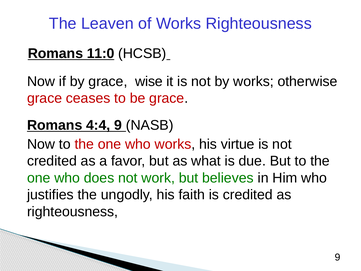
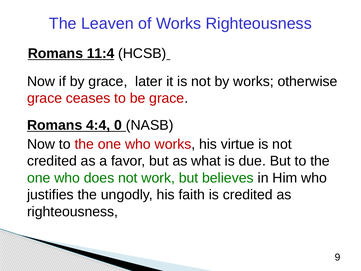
11:0: 11:0 -> 11:4 (101, 53)
wise: wise -> later (149, 81)
4:4 9: 9 -> 0 (118, 125)
